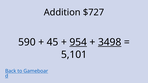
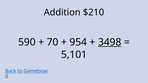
$727: $727 -> $210 (94, 12)
45: 45 -> 70 (53, 42)
954 underline: present -> none (78, 42)
